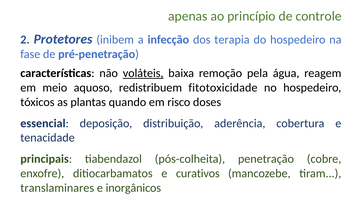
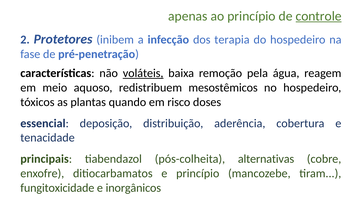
controle underline: none -> present (319, 16)
fitotoxicidade: fitotoxicidade -> mesostêmicos (223, 88)
penetração: penetração -> alternativas (266, 159)
e curativos: curativos -> princípio (198, 174)
translaminares: translaminares -> fungitoxicidade (57, 188)
